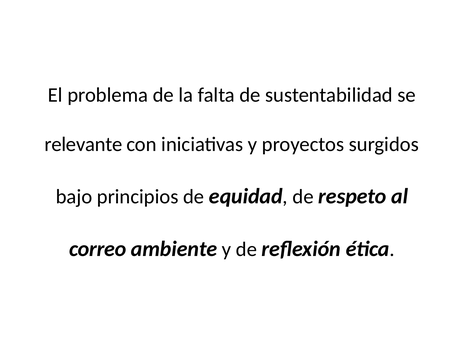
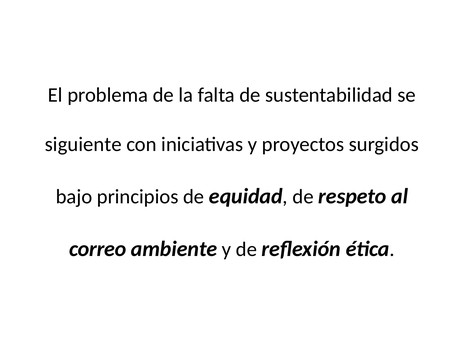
relevante: relevante -> siguiente (83, 145)
